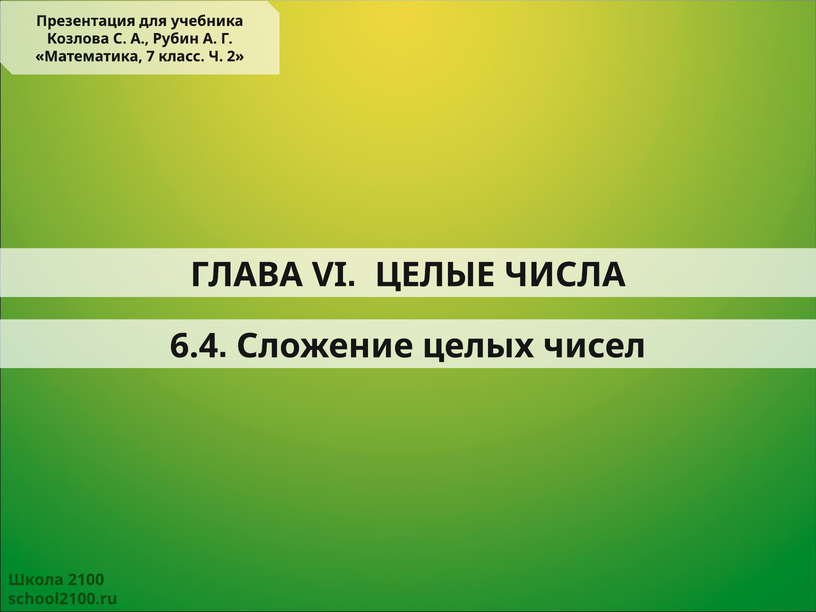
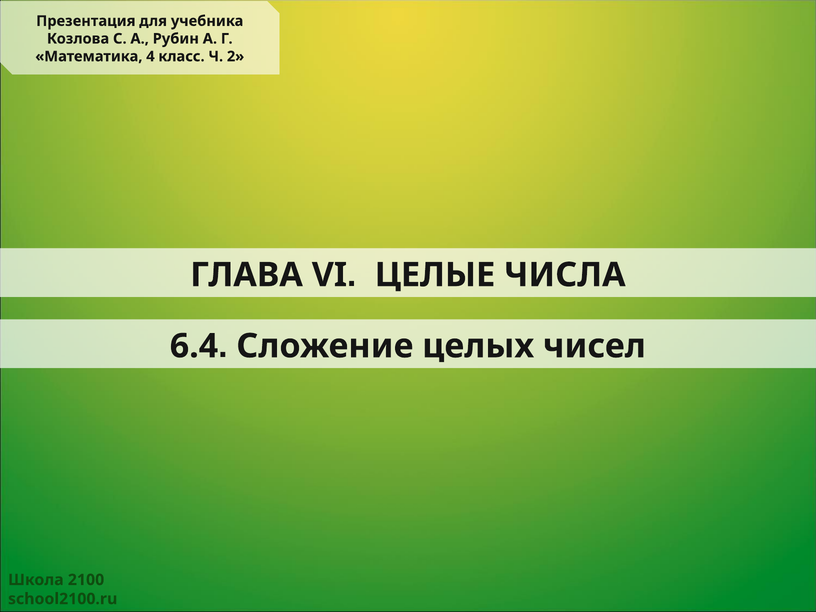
7: 7 -> 4 (150, 56)
